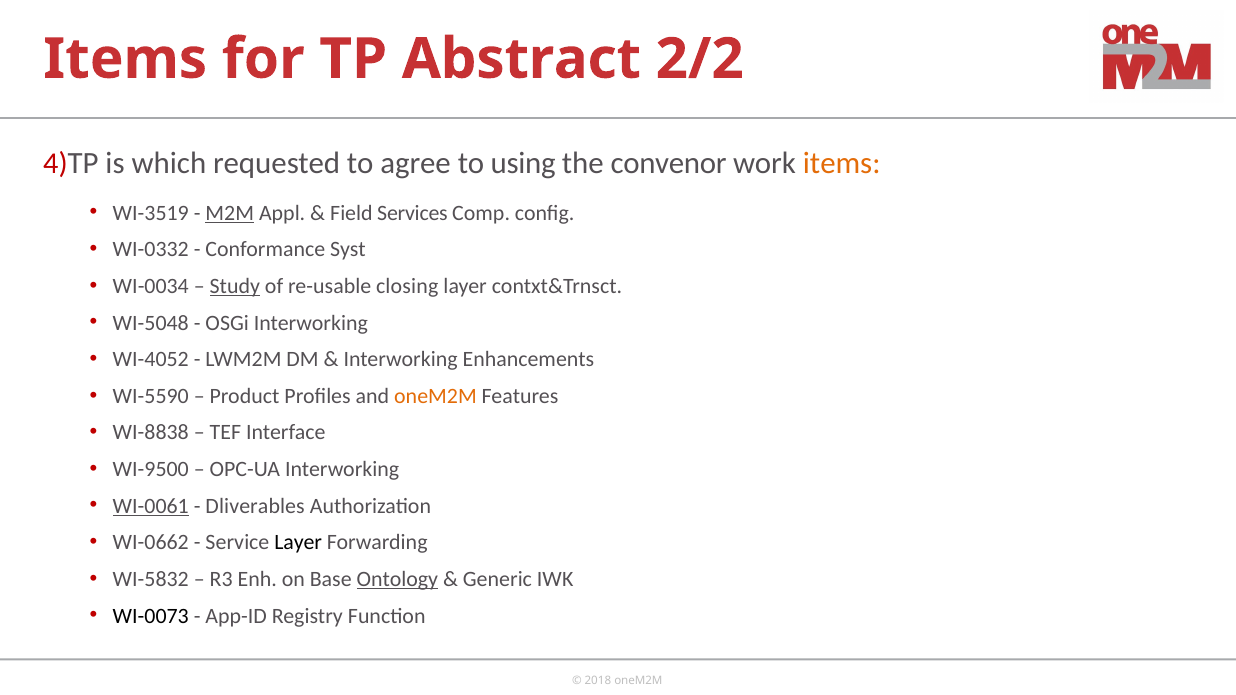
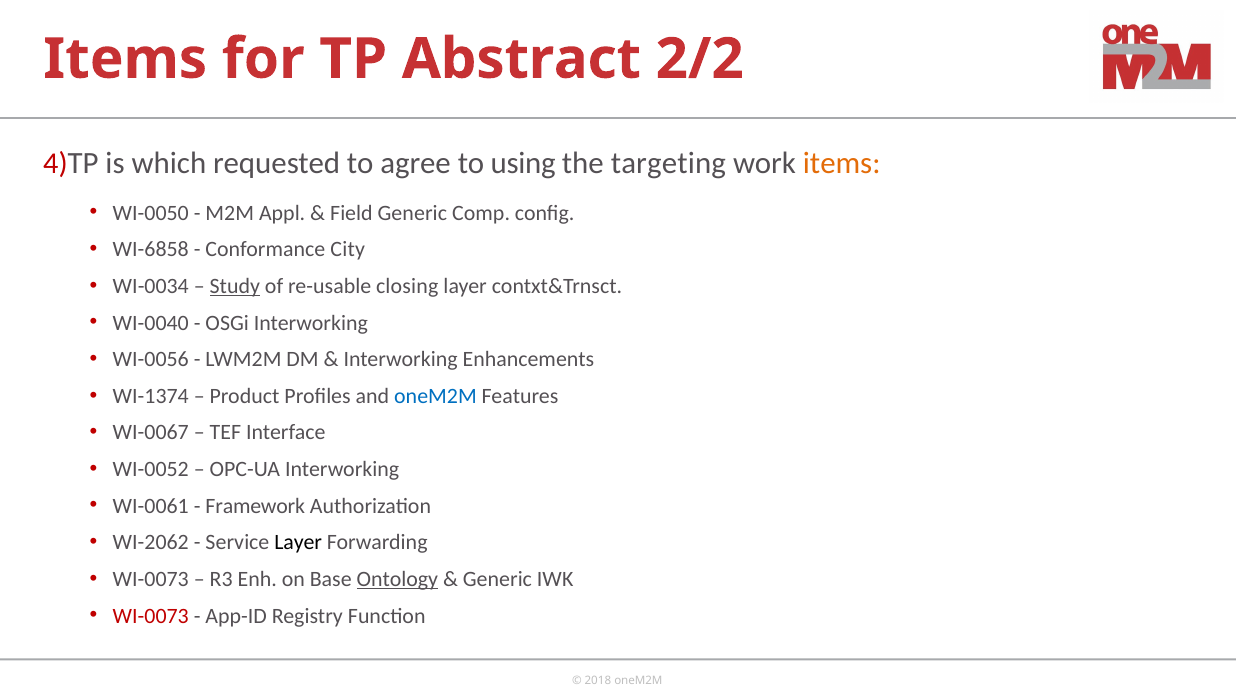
convenor: convenor -> targeting (668, 164)
WI-3519: WI-3519 -> WI-0050 (151, 213)
M2M underline: present -> none (230, 213)
Field Services: Services -> Generic (412, 213)
WI-0332: WI-0332 -> WI-6858 (151, 250)
Syst: Syst -> City (348, 250)
WI-5048: WI-5048 -> WI-0040 (151, 323)
WI-4052: WI-4052 -> WI-0056 (151, 360)
WI-5590: WI-5590 -> WI-1374 (151, 396)
oneM2M colour: orange -> blue (435, 396)
WI-8838: WI-8838 -> WI-0067 (151, 433)
WI-9500: WI-9500 -> WI-0052 (151, 469)
WI-0061 underline: present -> none (151, 506)
Dliverables: Dliverables -> Framework (255, 506)
WI-0662: WI-0662 -> WI-2062 (151, 543)
WI-5832: WI-5832 -> WI-0073 (151, 579)
WI-0073 colour: black -> red (151, 616)
